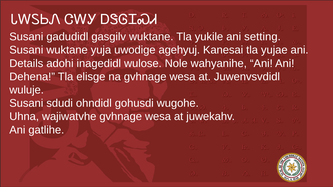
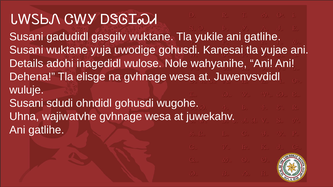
yukile ani setting: setting -> gatlihe (262, 37)
uwodige agehyuj: agehyuj -> gohusdi (179, 50)
